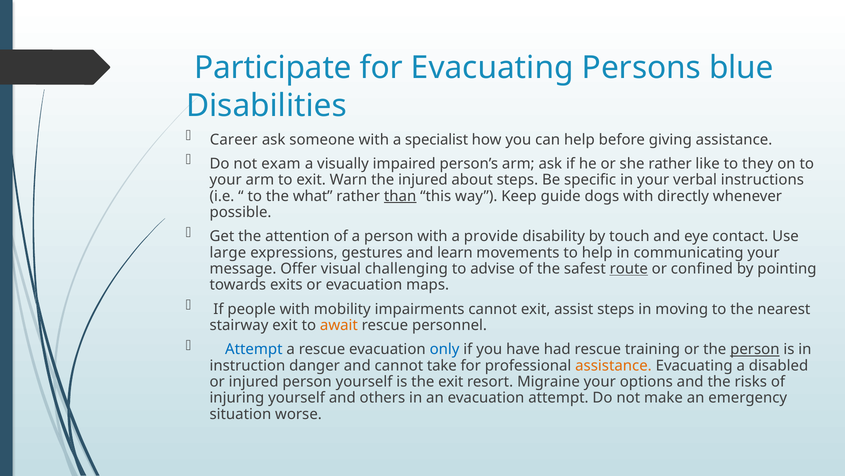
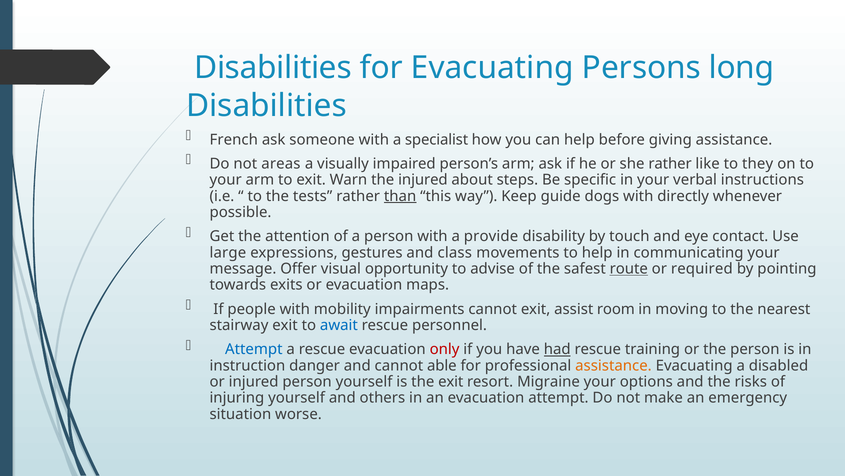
Participate: Participate -> Disabilities (273, 68)
blue: blue -> long (741, 68)
Career: Career -> French (234, 139)
exam: exam -> areas (281, 163)
what: what -> tests (313, 196)
learn: learn -> class (455, 252)
challenging: challenging -> opportunity (406, 268)
confined: confined -> required (702, 268)
assist steps: steps -> room (616, 309)
await colour: orange -> blue (339, 325)
only colour: blue -> red (445, 349)
had underline: none -> present (557, 349)
person underline: present -> none (755, 349)
take: take -> able (442, 365)
